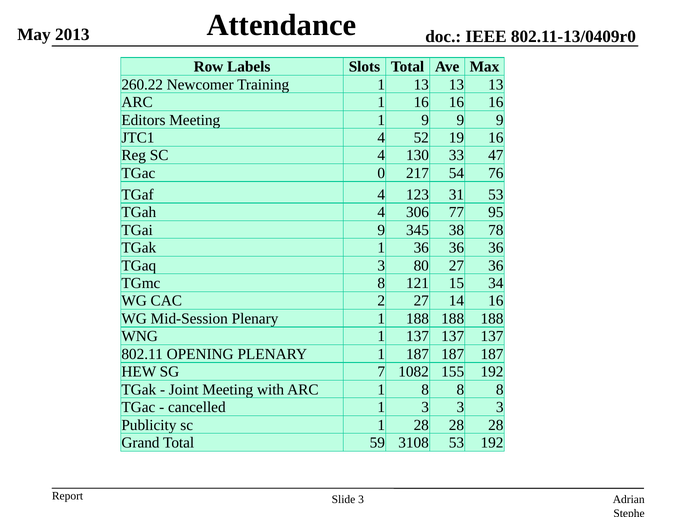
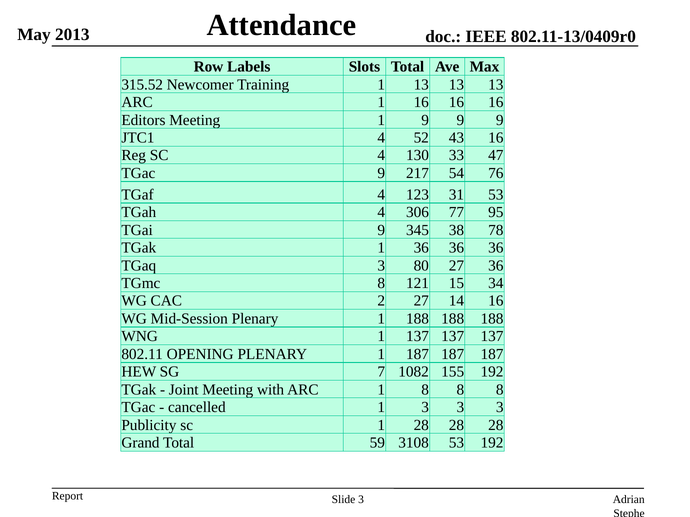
260.22: 260.22 -> 315.52 (142, 85)
19: 19 -> 43 (456, 138)
TGac 0: 0 -> 9 (381, 173)
